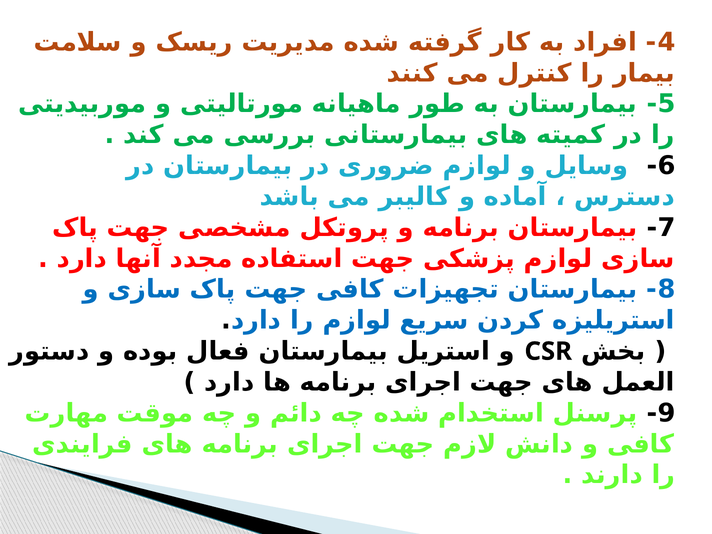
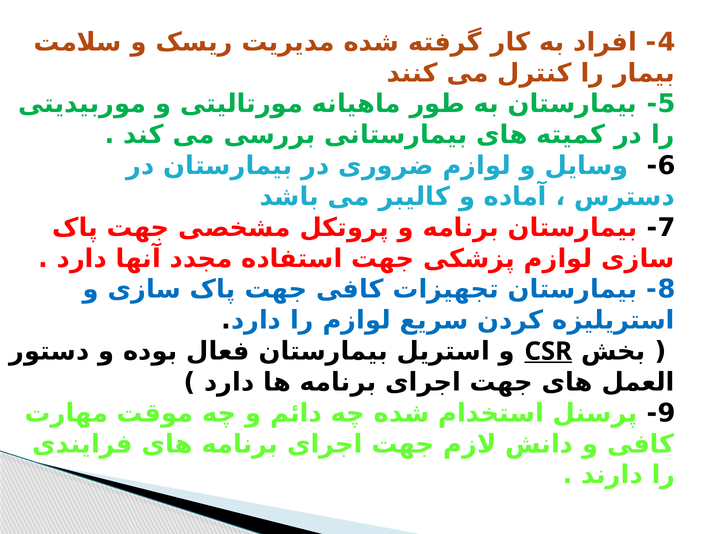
CSR underline: none -> present (548, 351)
